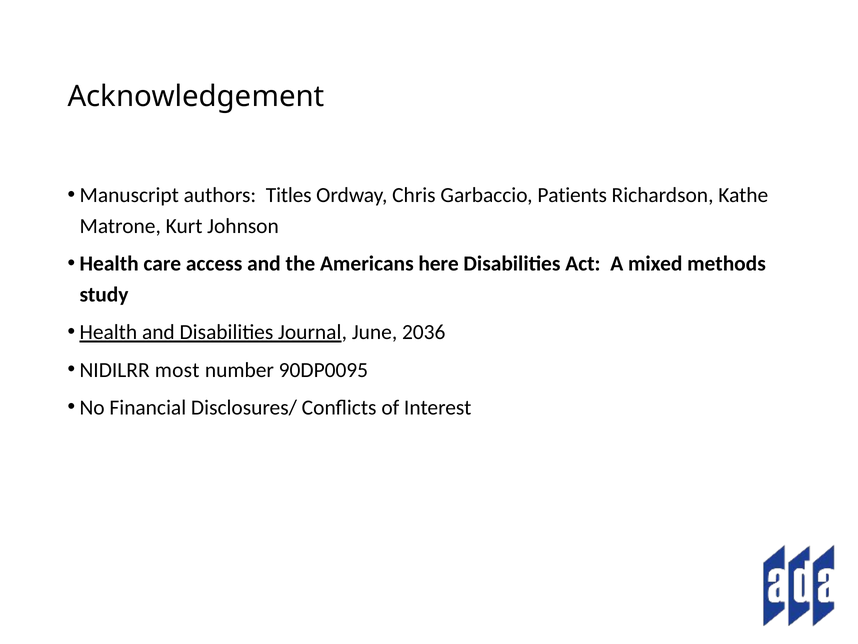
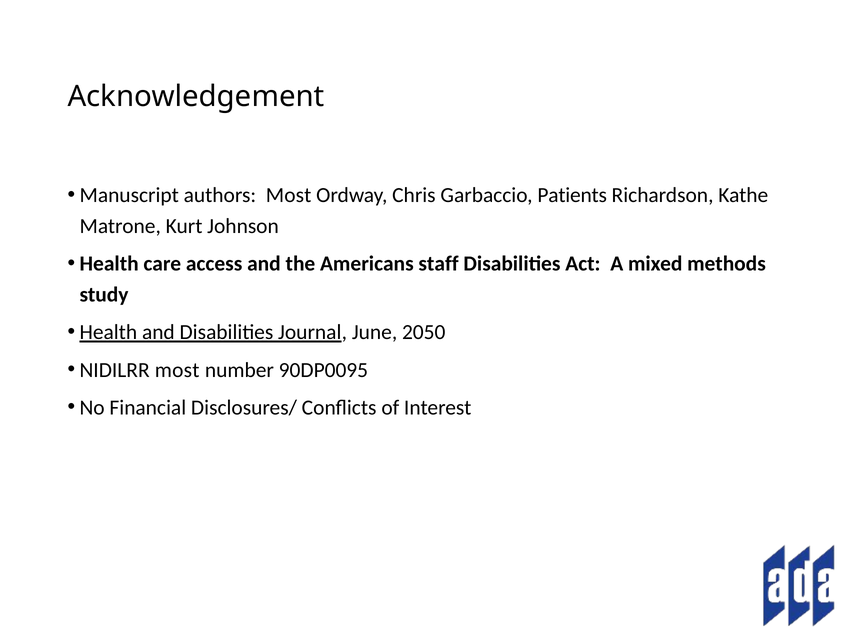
authors Titles: Titles -> Most (289, 195)
here: here -> staff (439, 264)
2036: 2036 -> 2050 (424, 332)
